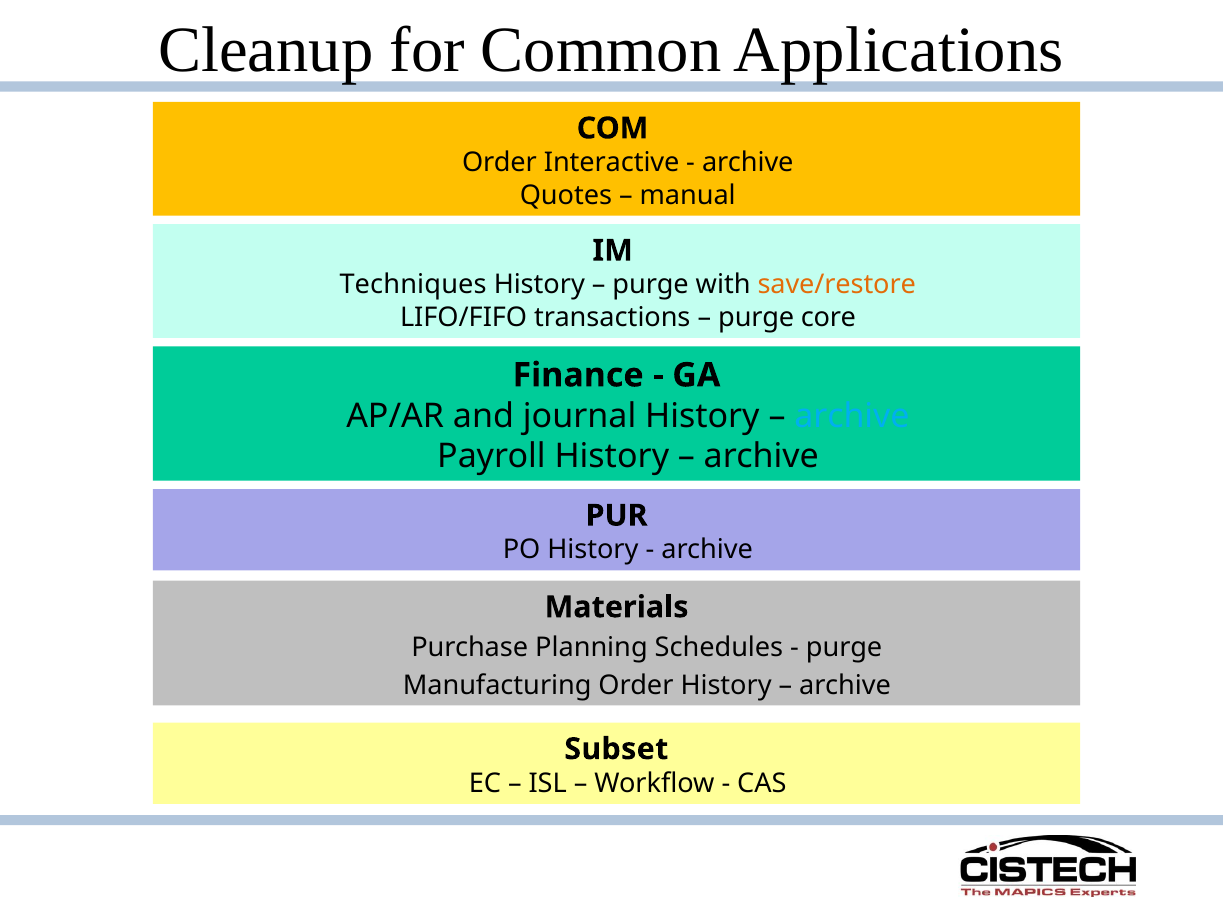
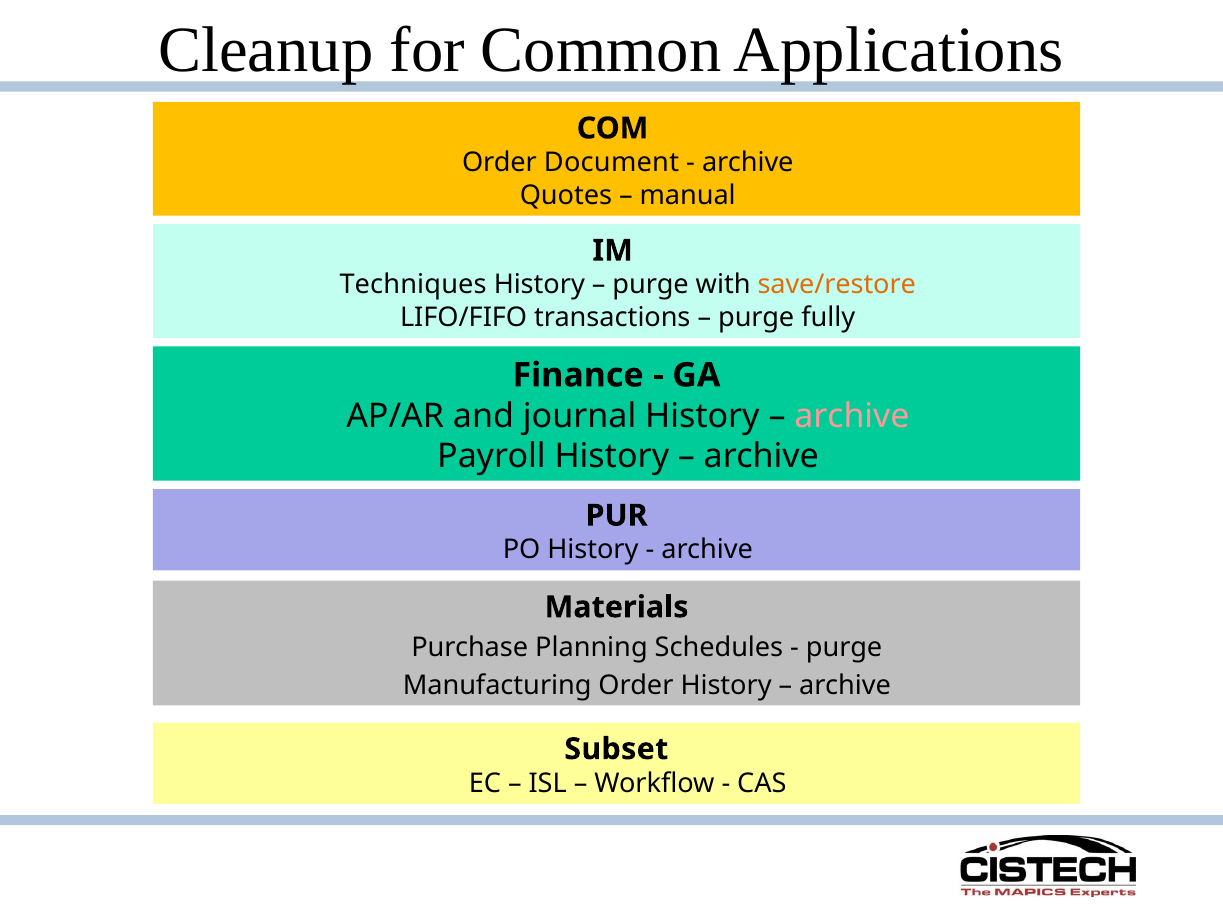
Interactive: Interactive -> Document (611, 163)
core: core -> fully (828, 318)
archive colour: light blue -> pink (852, 416)
